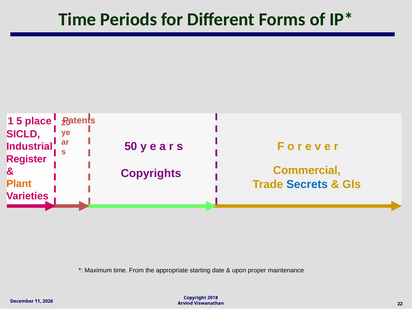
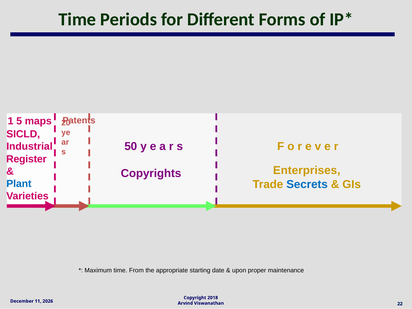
place: place -> maps (38, 121)
Commercial: Commercial -> Enterprises (307, 171)
Plant colour: orange -> blue (19, 184)
